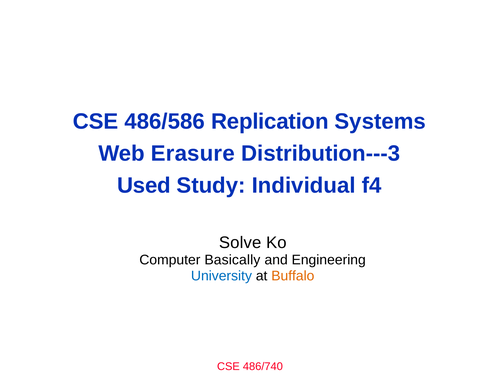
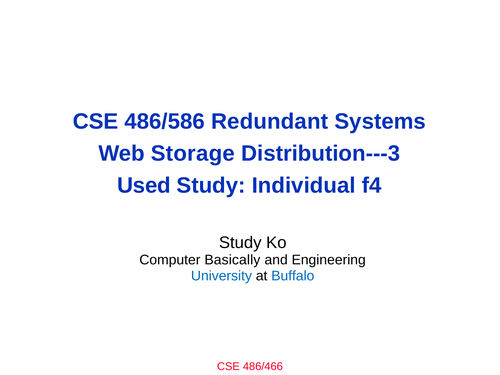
Replication: Replication -> Redundant (270, 122)
Erasure: Erasure -> Storage (193, 154)
Solve: Solve -> Study (240, 243)
Buffalo colour: orange -> blue (293, 276)
486/740: 486/740 -> 486/466 (263, 366)
